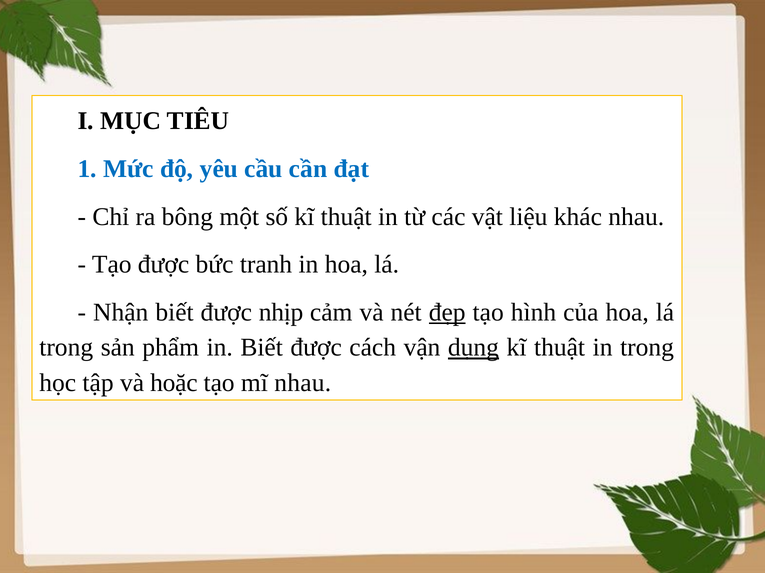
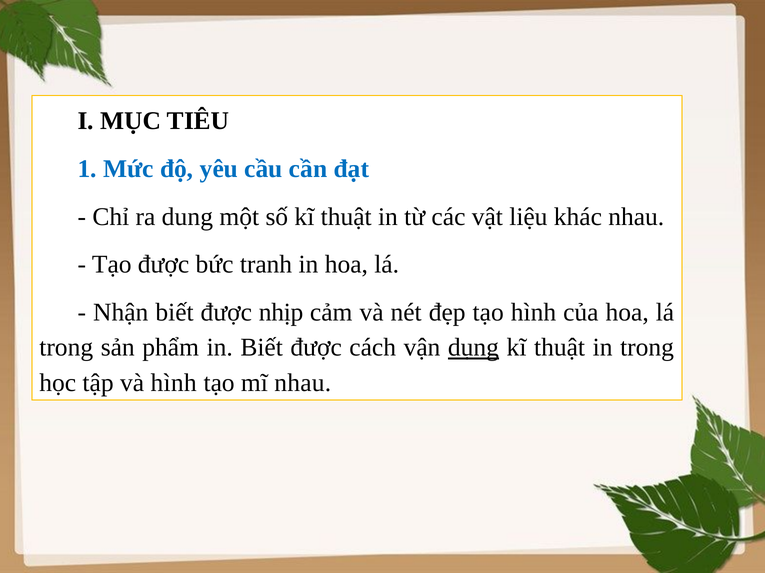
bông: bông -> dung (187, 217)
đẹp underline: present -> none (447, 313)
và hoặc: hoặc -> hình (174, 383)
